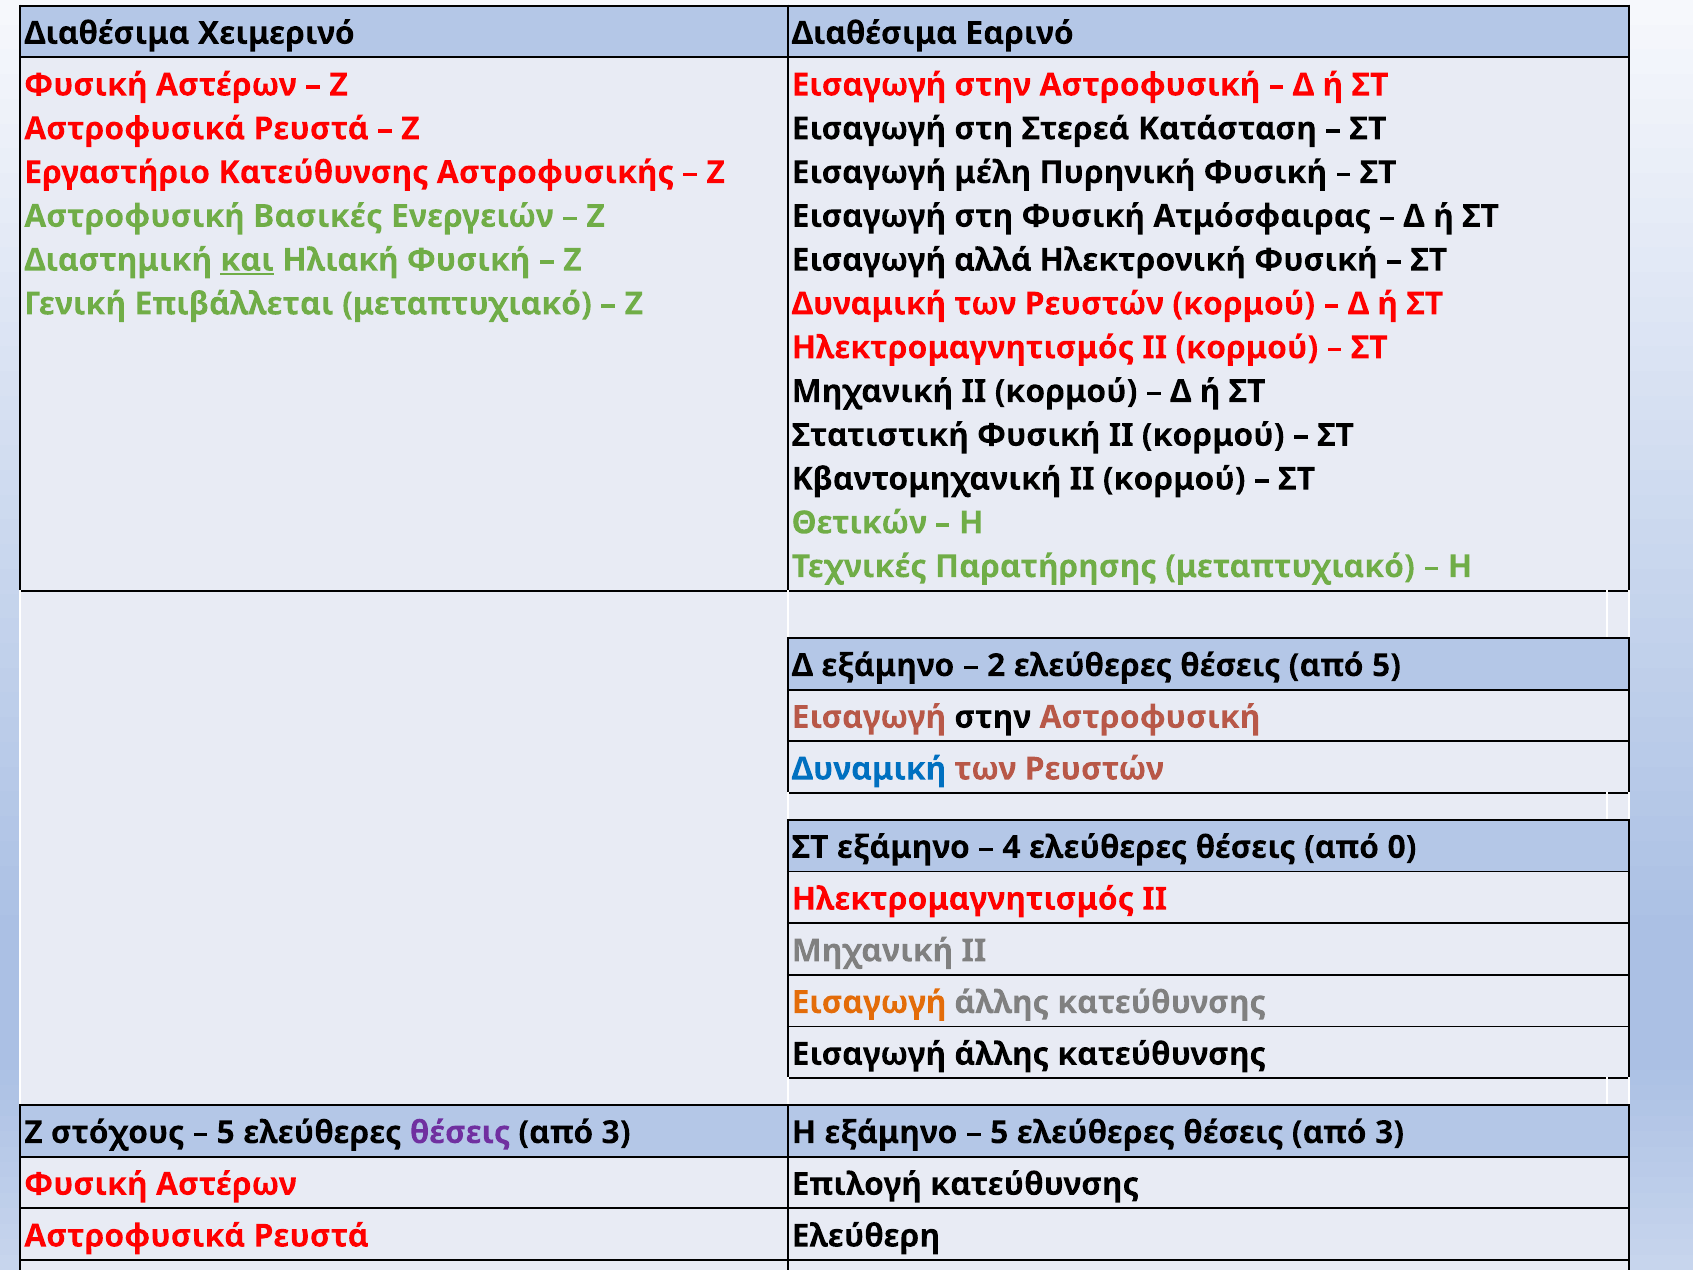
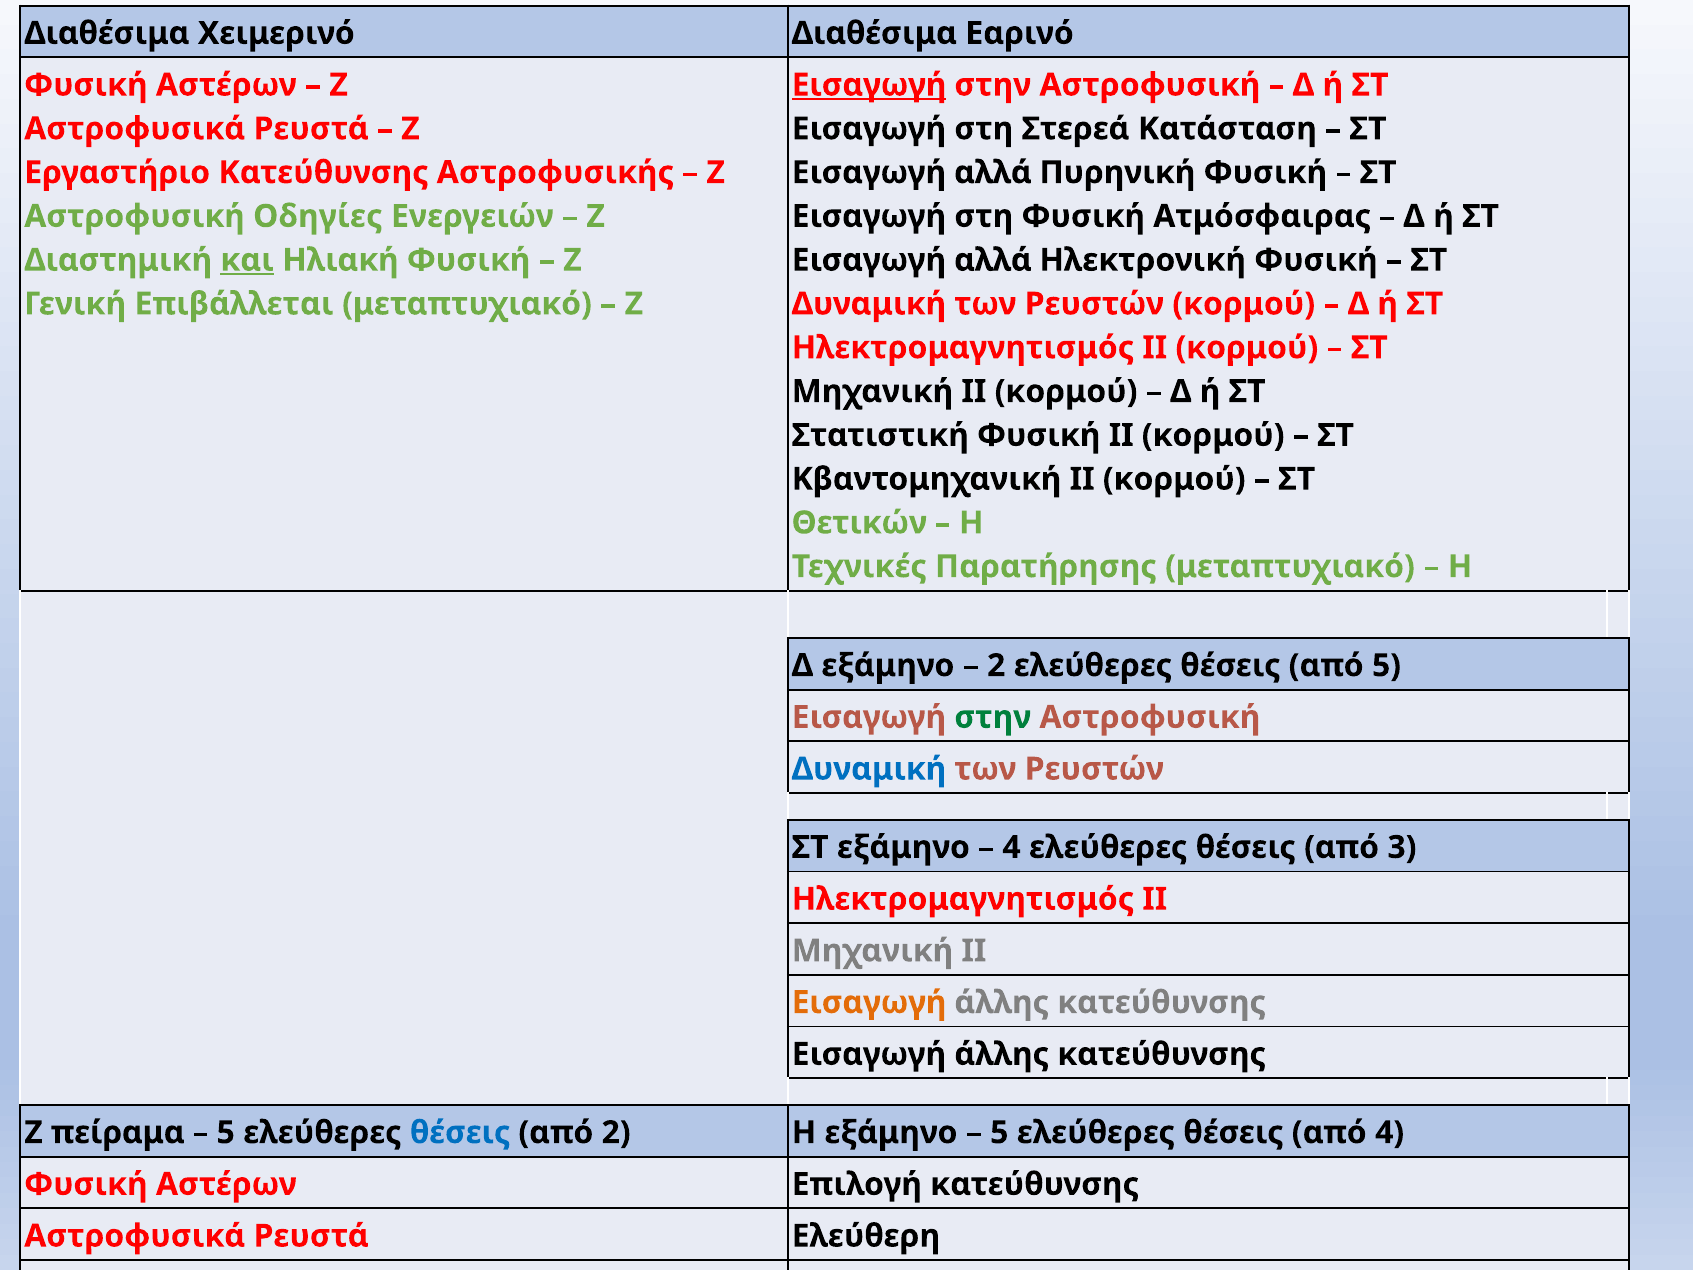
Εισαγωγή underline: none -> present (869, 85)
μέλη: μέλη -> αλλά (993, 173)
Βασικές: Βασικές -> Οδηγίες (318, 216)
στην colour: black -> green (993, 717)
0: 0 -> 3 (1402, 847)
στόχους: στόχους -> πείραμα (118, 1132)
θέσεις colour: purple -> blue (460, 1132)
3: 3 -> 2 (616, 1132)
3: 3 -> 4 (1390, 1132)
